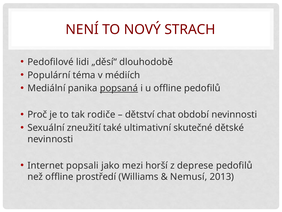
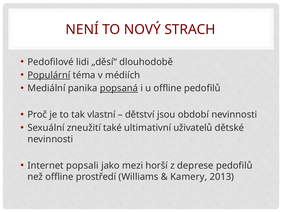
Populární underline: none -> present (49, 75)
rodiče: rodiče -> vlastní (101, 114)
chat: chat -> jsou (166, 114)
skutečné: skutečné -> uživatelů (193, 128)
Nemusí: Nemusí -> Kamery (189, 176)
